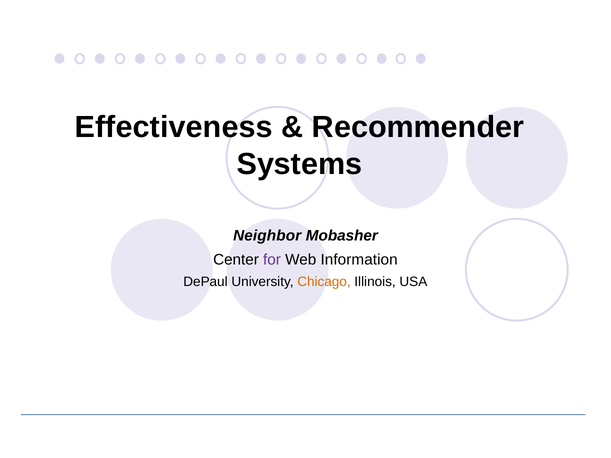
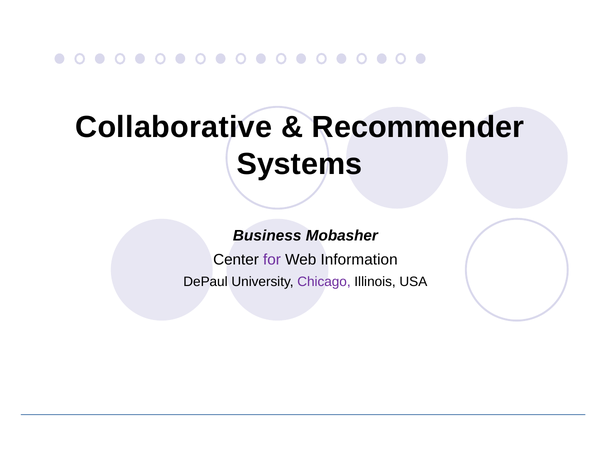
Effectiveness: Effectiveness -> Collaborative (174, 127)
Neighbor: Neighbor -> Business (267, 236)
Chicago colour: orange -> purple (324, 282)
